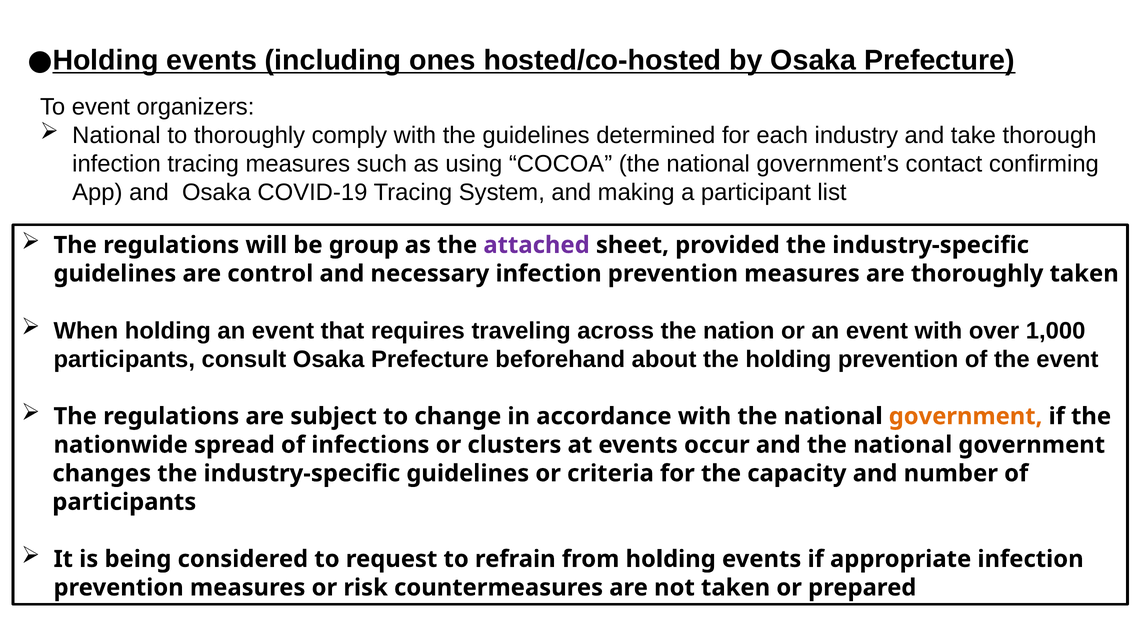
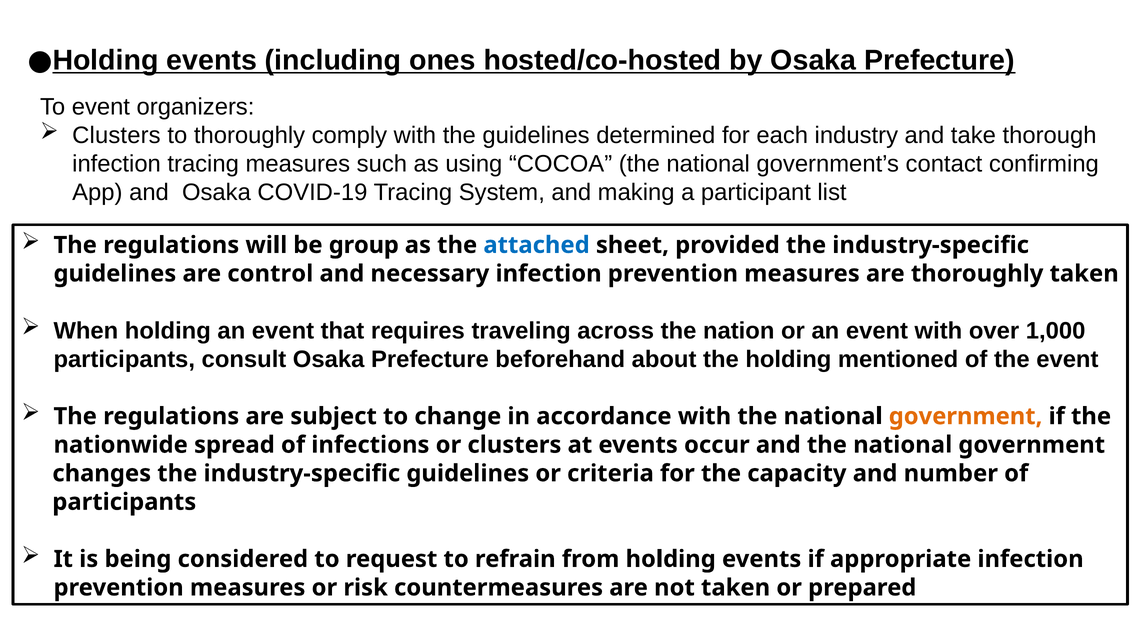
National: National -> Clusters (116, 136)
attached colour: purple -> blue (537, 245)
holding prevention: prevention -> mentioned (898, 359)
